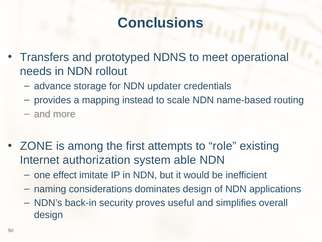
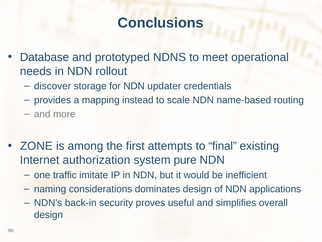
Transfers: Transfers -> Database (45, 57)
advance: advance -> discover (53, 86)
role: role -> final (223, 146)
able: able -> pure (185, 160)
effect: effect -> traffic (65, 175)
